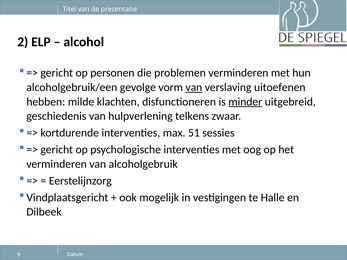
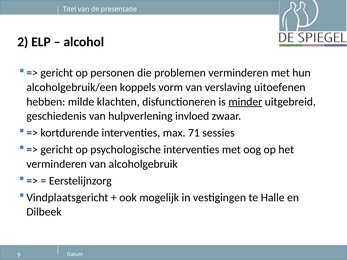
gevolge: gevolge -> koppels (138, 87)
van underline: present -> none (194, 87)
telkens: telkens -> invloed (192, 116)
51: 51 -> 71 (194, 133)
